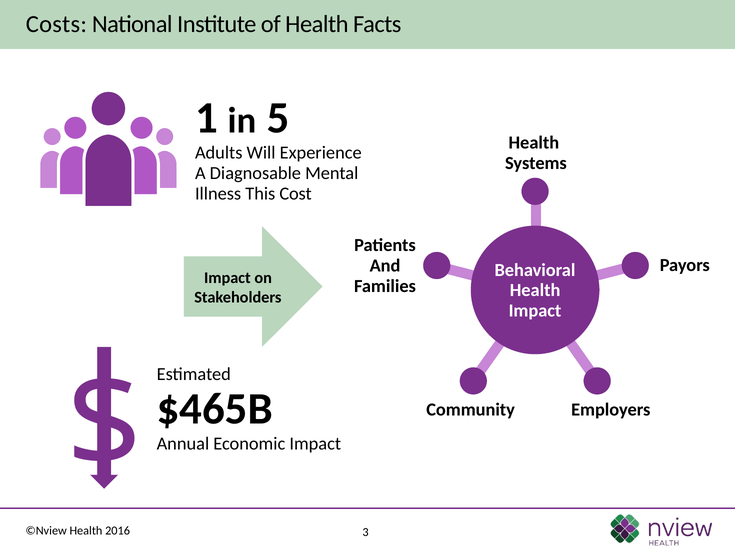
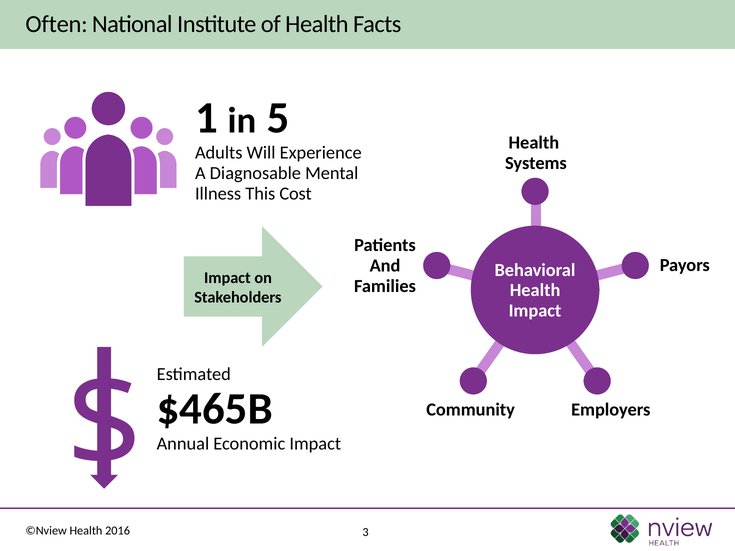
Costs: Costs -> Often (57, 24)
